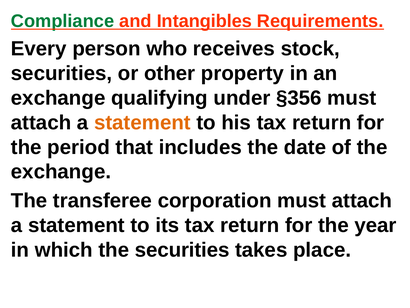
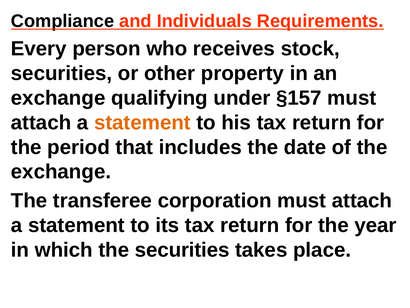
Compliance colour: green -> black (63, 21)
Intangibles: Intangibles -> Individuals (204, 21)
§356: §356 -> §157 (299, 98)
